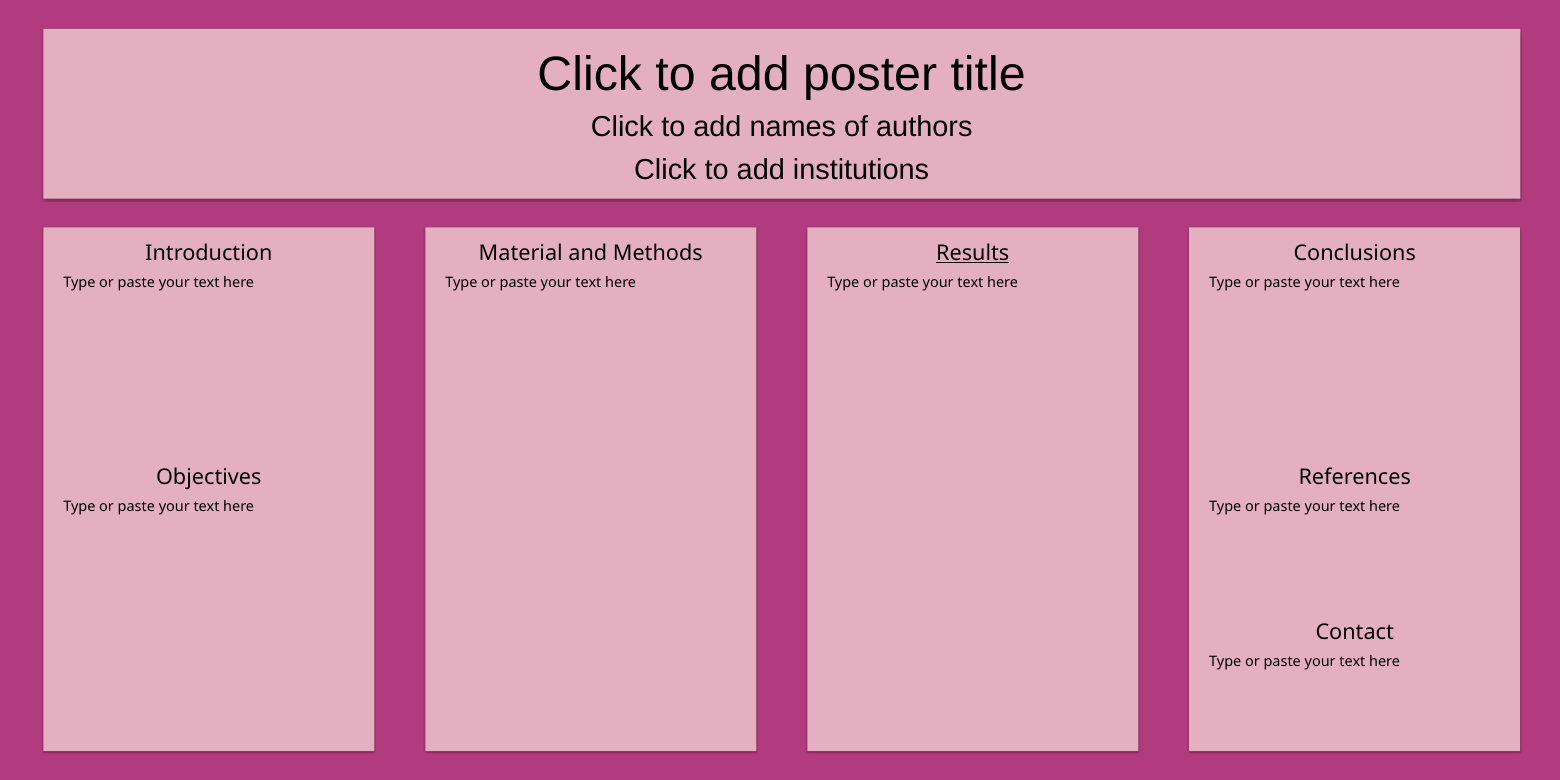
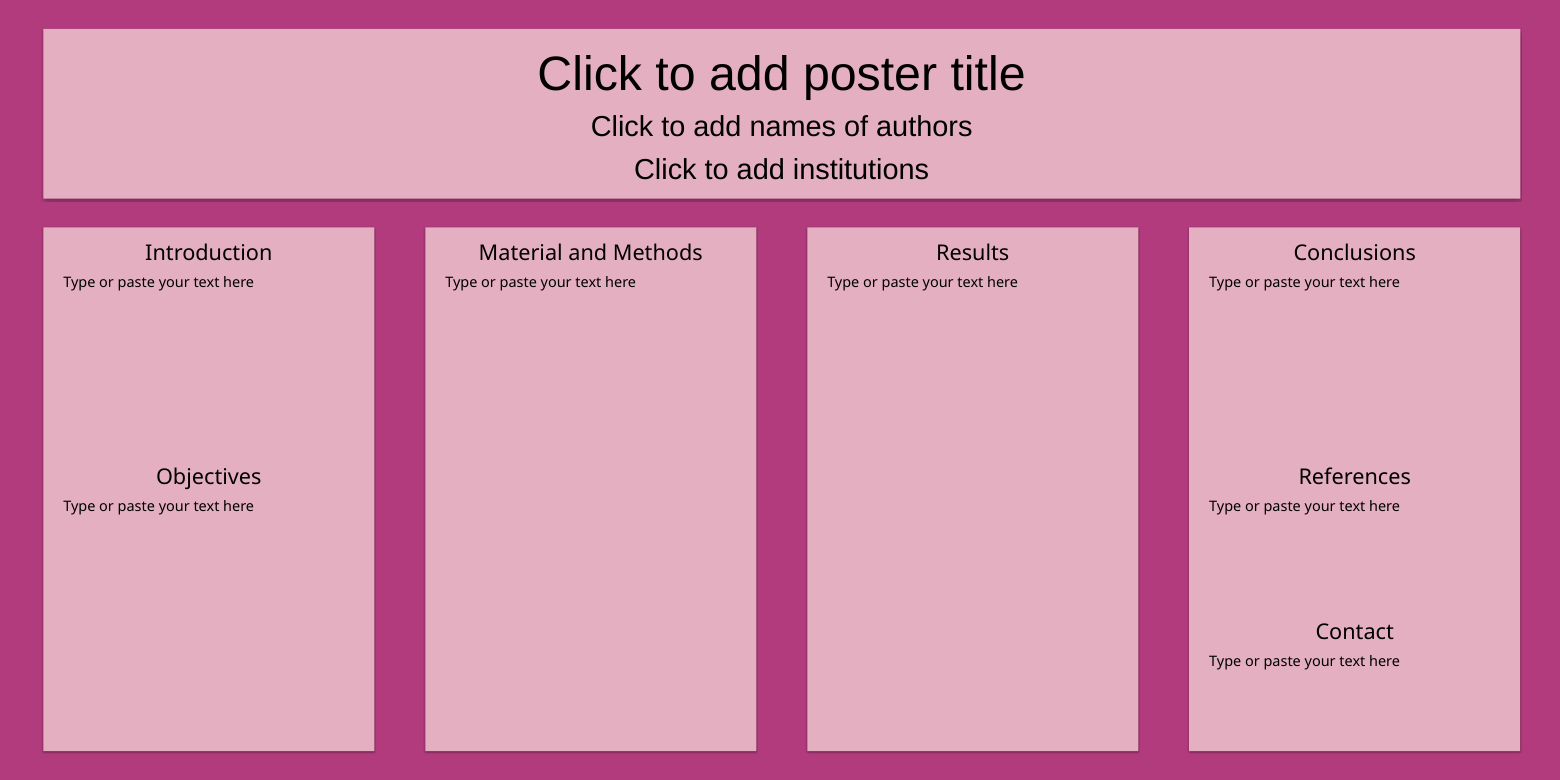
Results underline: present -> none (973, 253)
